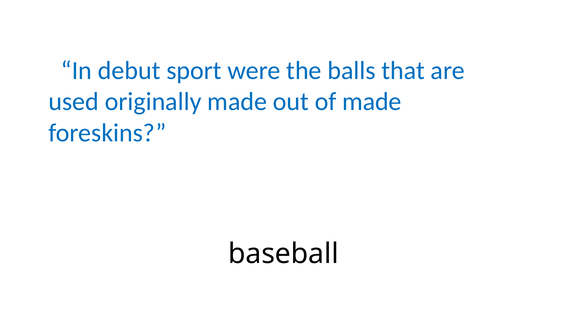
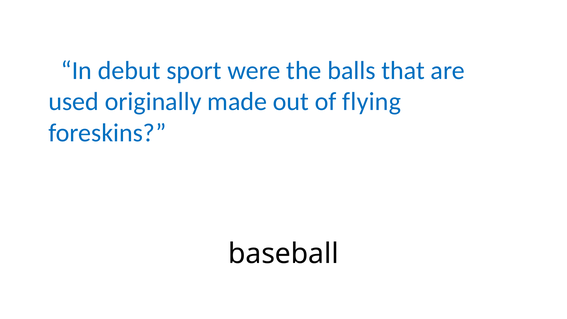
of made: made -> flying (372, 102)
